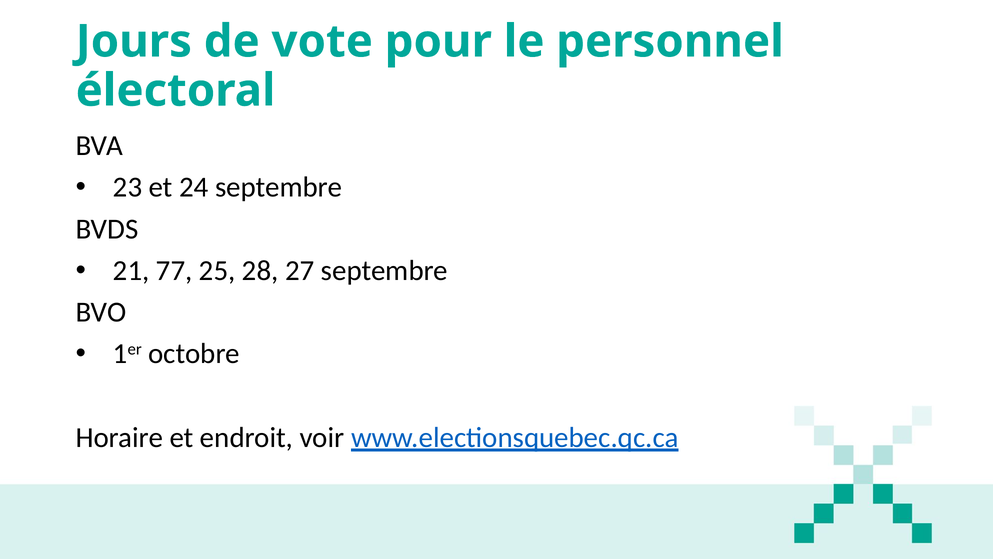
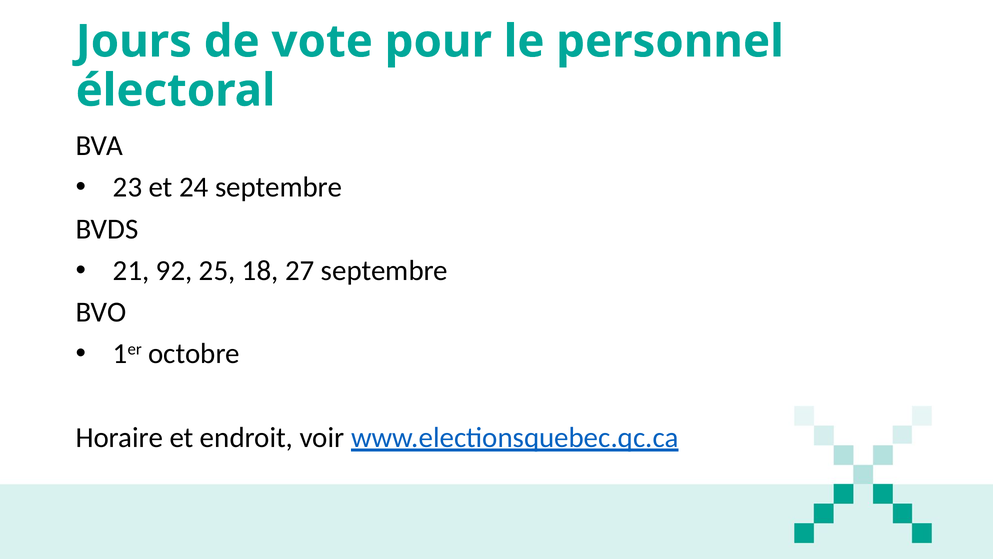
77: 77 -> 92 (174, 270)
28: 28 -> 18 (260, 270)
